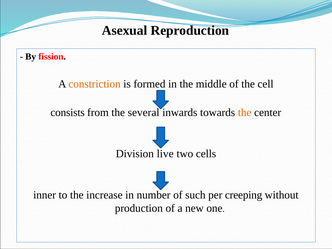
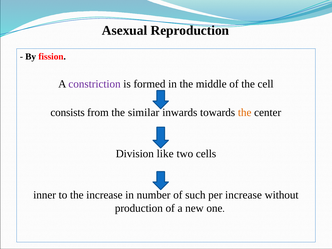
constriction colour: orange -> purple (95, 84)
several: several -> similar (144, 112)
live: live -> like (165, 154)
per creeping: creeping -> increase (243, 195)
